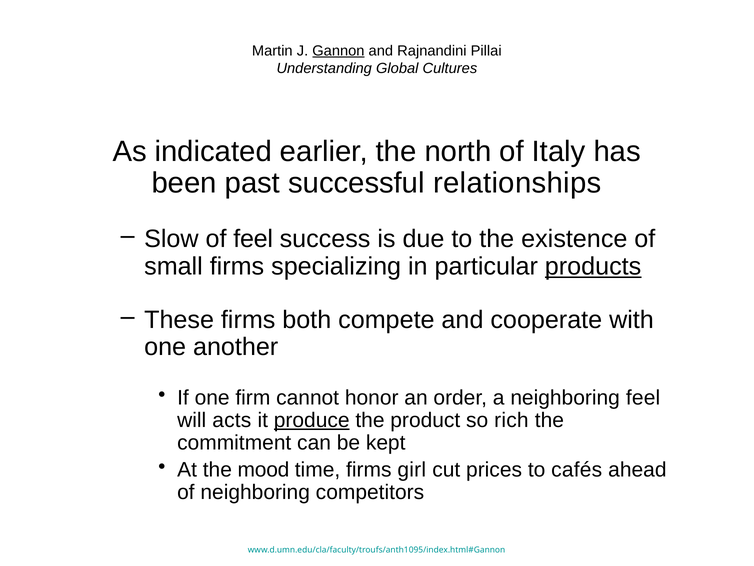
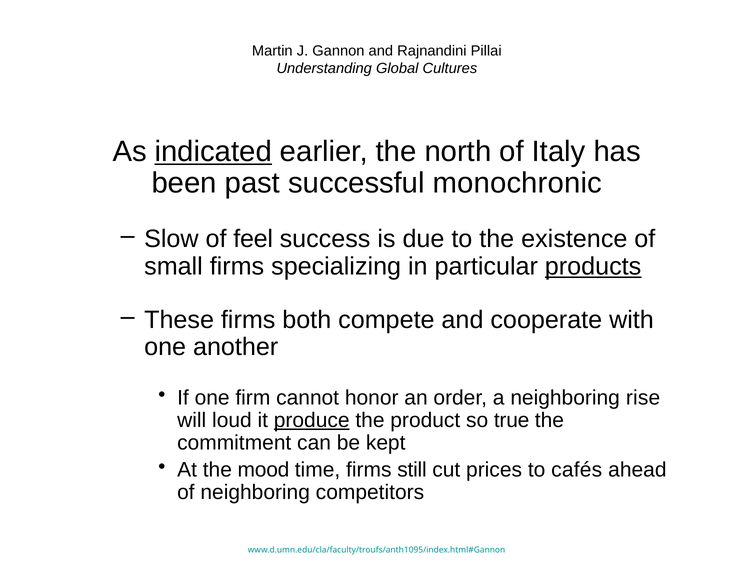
Gannon underline: present -> none (338, 51)
indicated underline: none -> present (213, 151)
relationships: relationships -> monochronic (517, 183)
neighboring feel: feel -> rise (643, 397)
acts: acts -> loud (232, 420)
rich: rich -> true (512, 420)
girl: girl -> still (412, 469)
